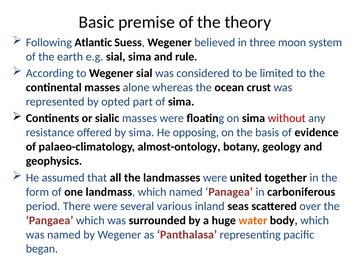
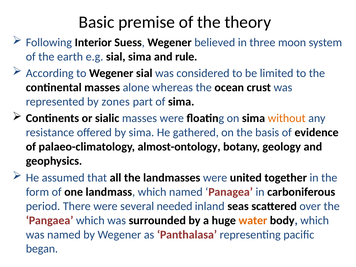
Atlantic: Atlantic -> Interior (93, 42)
opted: opted -> zones (116, 102)
without colour: red -> orange (287, 118)
opposing: opposing -> gathered (196, 133)
various: various -> needed (175, 206)
